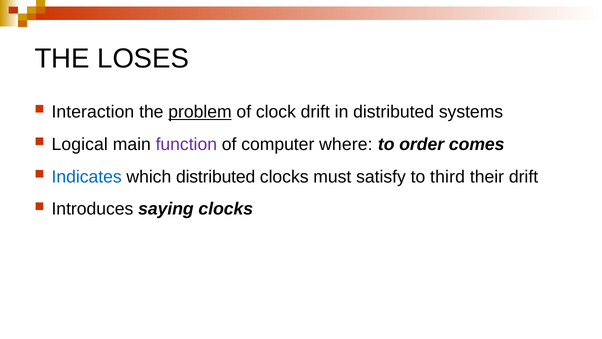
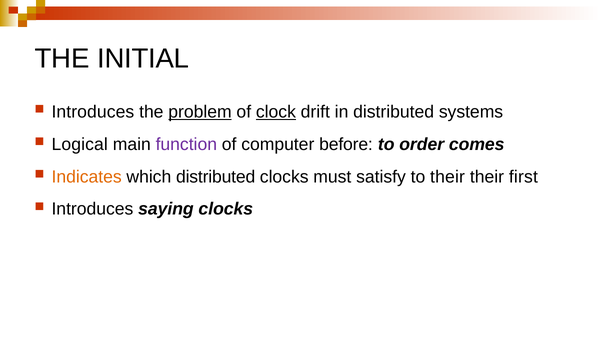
LOSES: LOSES -> INITIAL (143, 58)
Interaction: Interaction -> Introduces (93, 112)
clock underline: none -> present (276, 112)
where: where -> before (346, 144)
Indicates colour: blue -> orange (87, 177)
to third: third -> their (448, 177)
their drift: drift -> first (523, 177)
